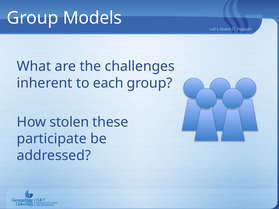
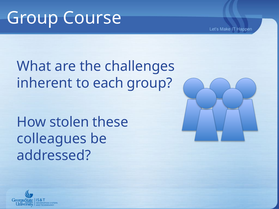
Models: Models -> Course (92, 18)
participate: participate -> colleagues (52, 139)
